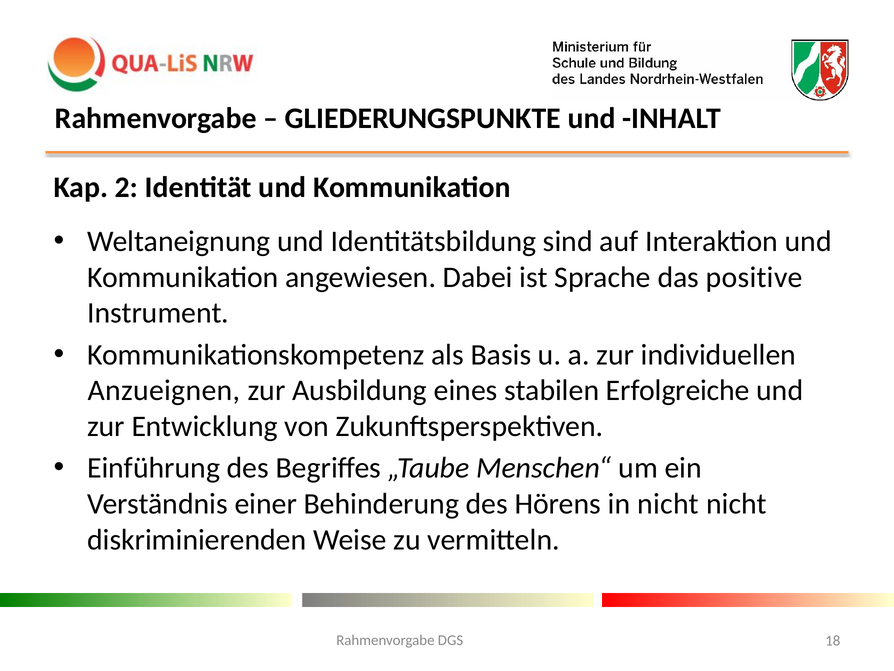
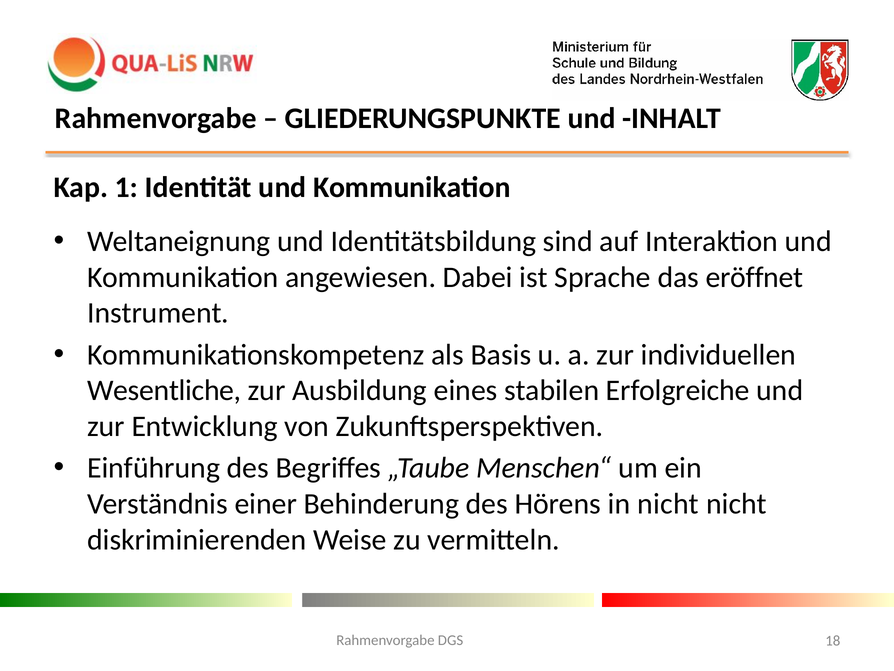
2: 2 -> 1 (126, 187)
positive: positive -> eröffnet (754, 277)
Anzueignen: Anzueignen -> Wesentliche (164, 390)
